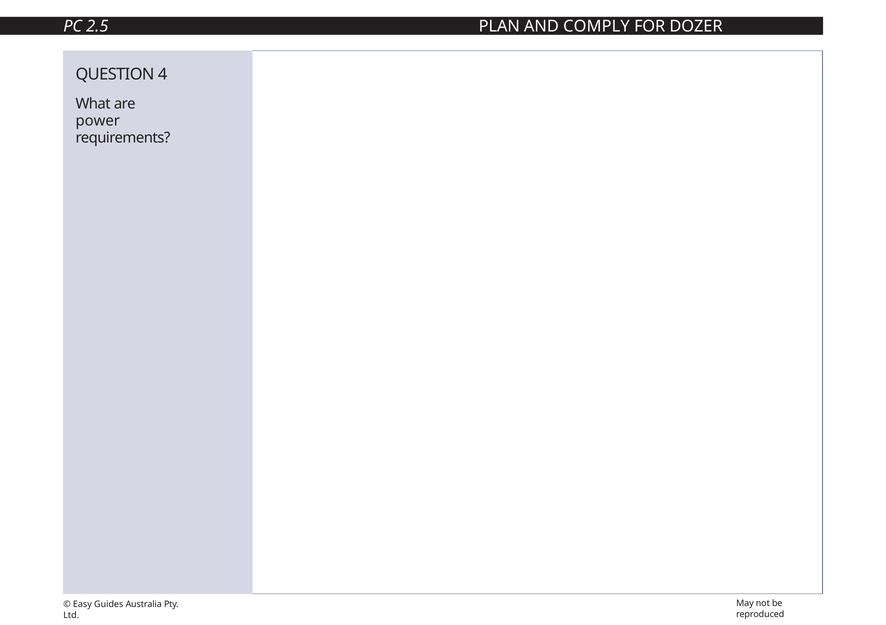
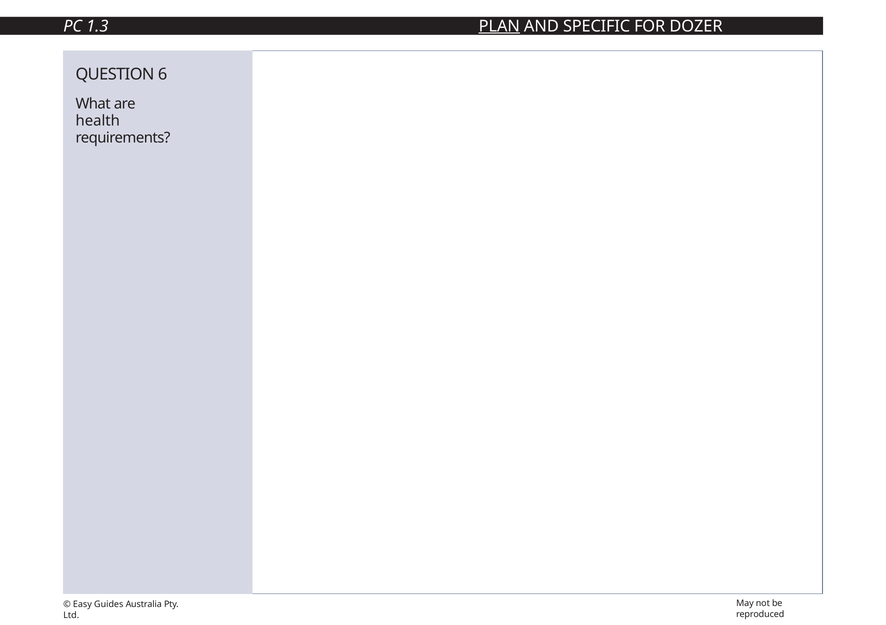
2.5: 2.5 -> 1.3 (97, 26)
PLAN underline: none -> present (499, 26)
COMPLY: COMPLY -> SPECIFIC (597, 26)
4: 4 -> 6 (163, 74)
power: power -> health (98, 121)
